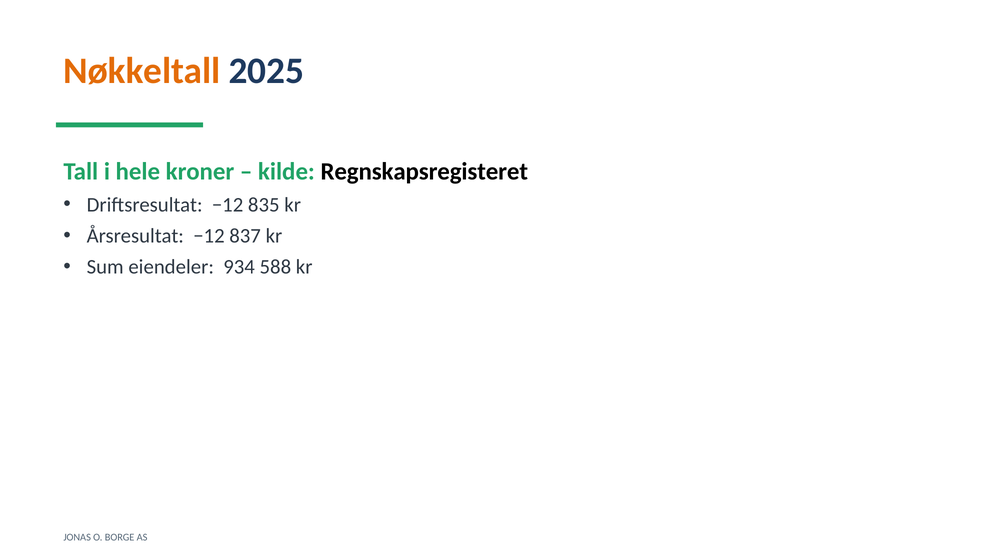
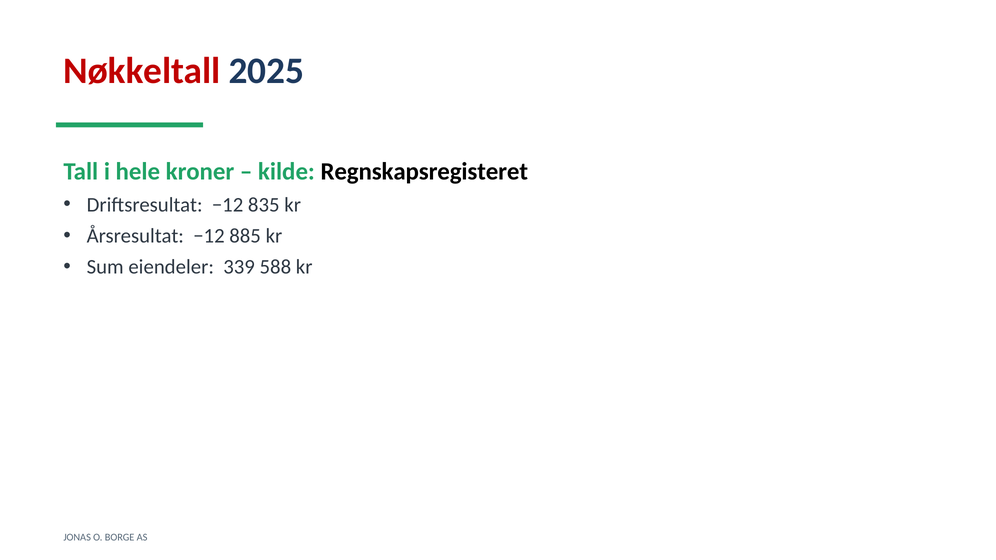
Nøkkeltall colour: orange -> red (142, 71)
837: 837 -> 885 (245, 236)
934: 934 -> 339 (239, 267)
